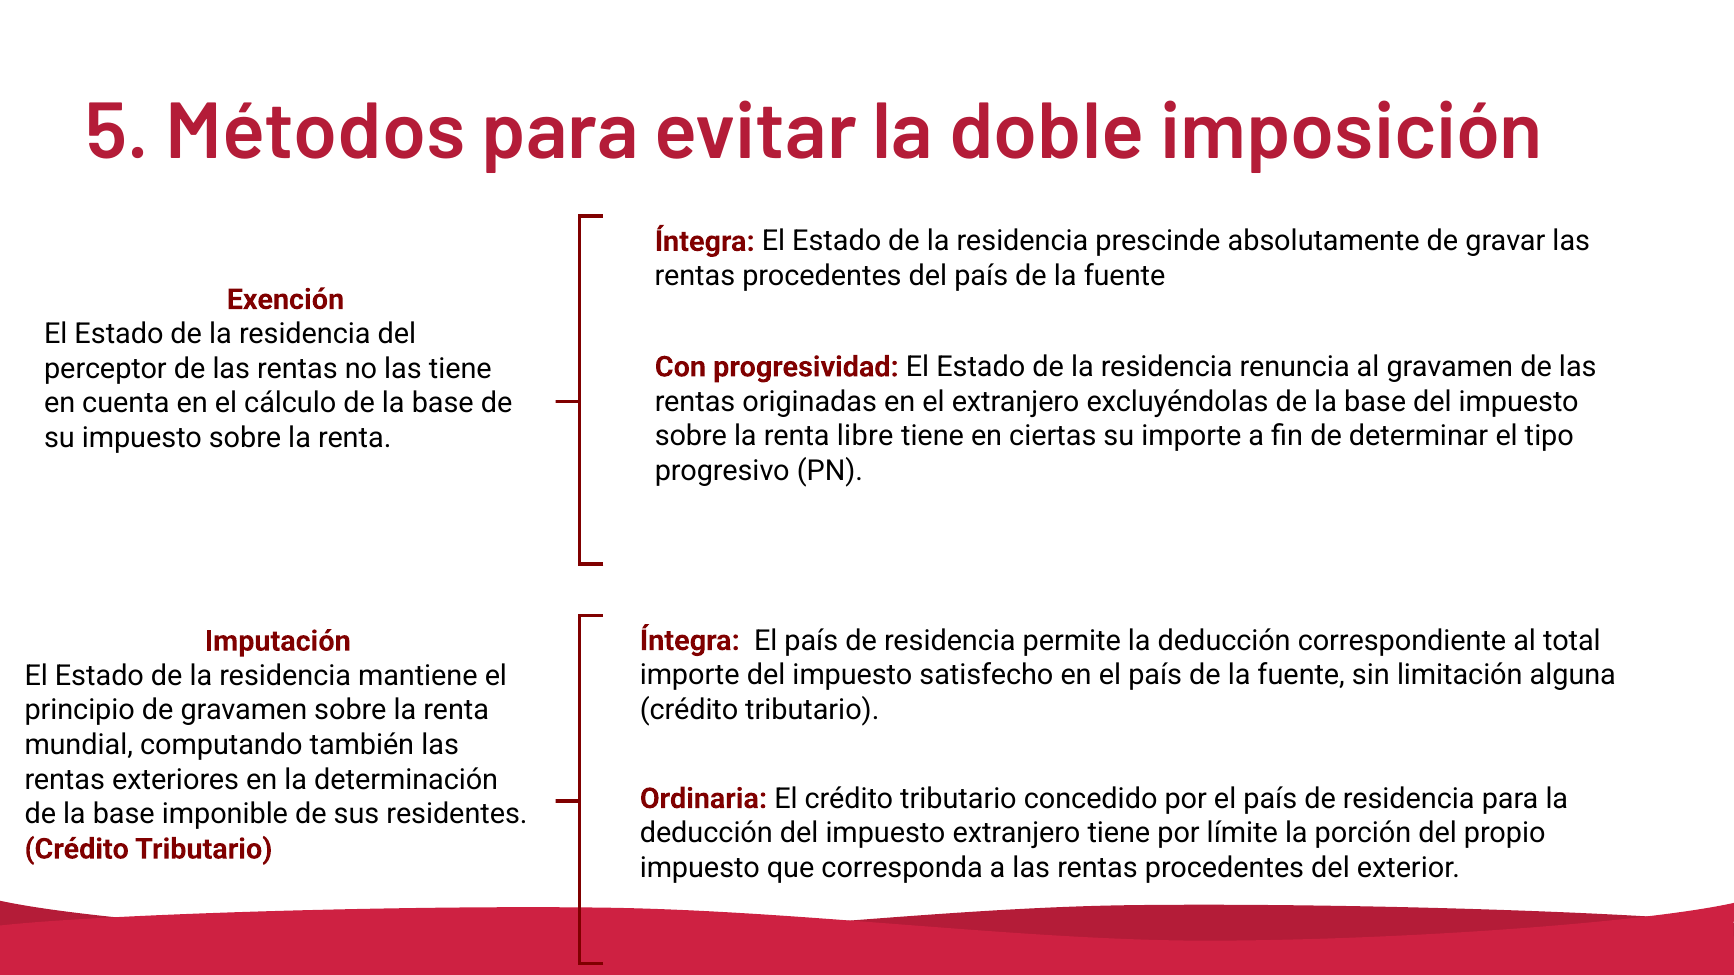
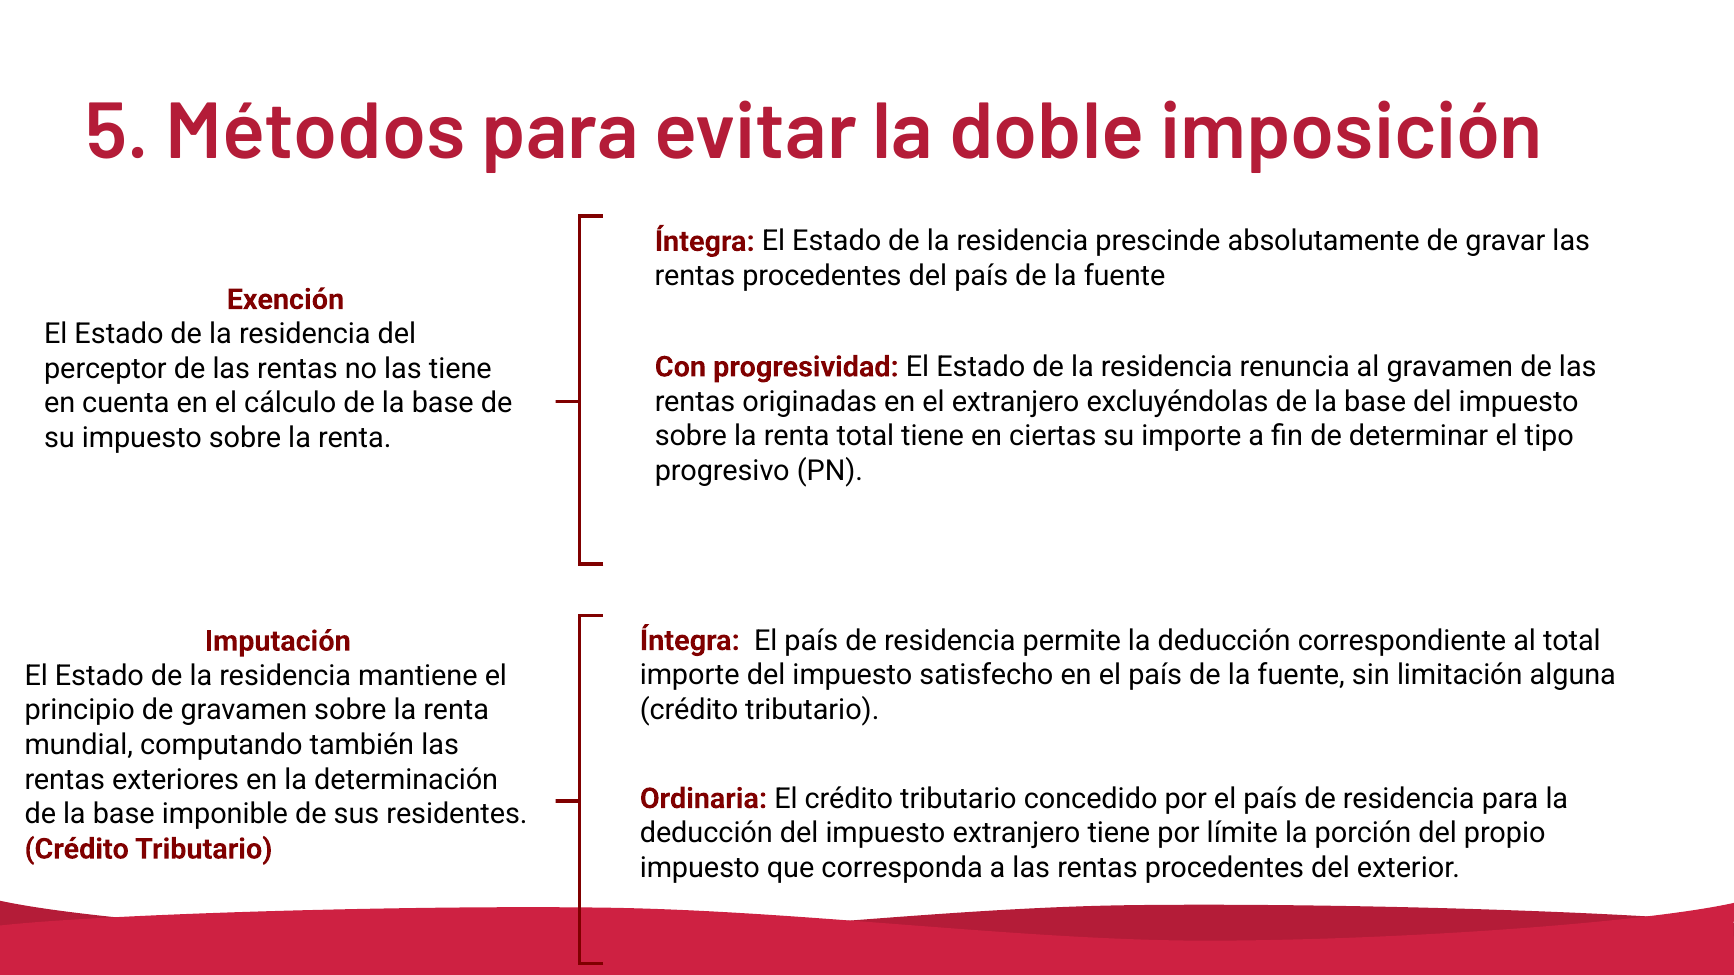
renta libre: libre -> total (865, 436)
